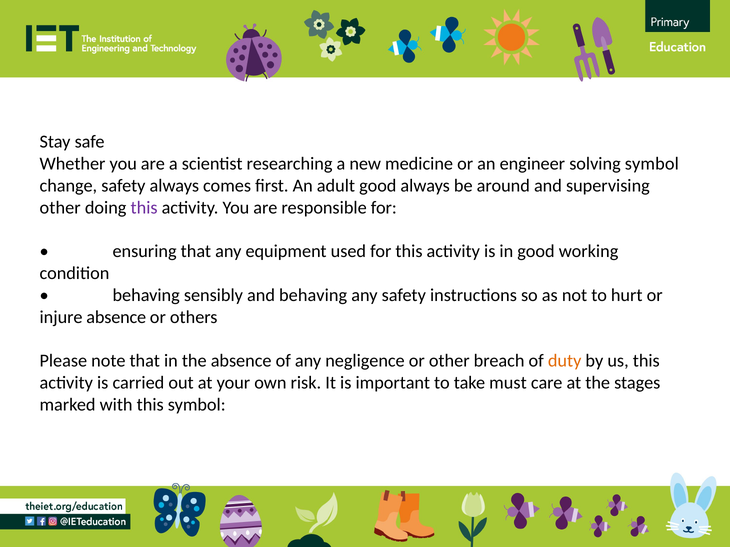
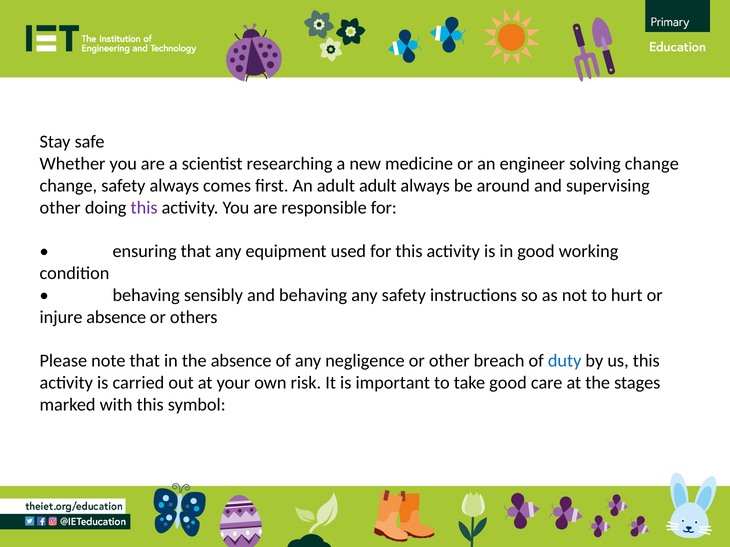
solving symbol: symbol -> change (652, 164)
adult good: good -> adult (378, 186)
duty colour: orange -> blue (565, 361)
take must: must -> good (508, 383)
